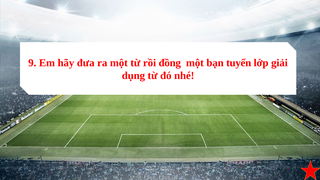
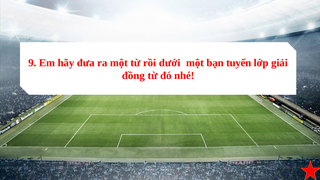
đồng: đồng -> dưới (170, 63)
dụng: dụng -> đồng (133, 76)
